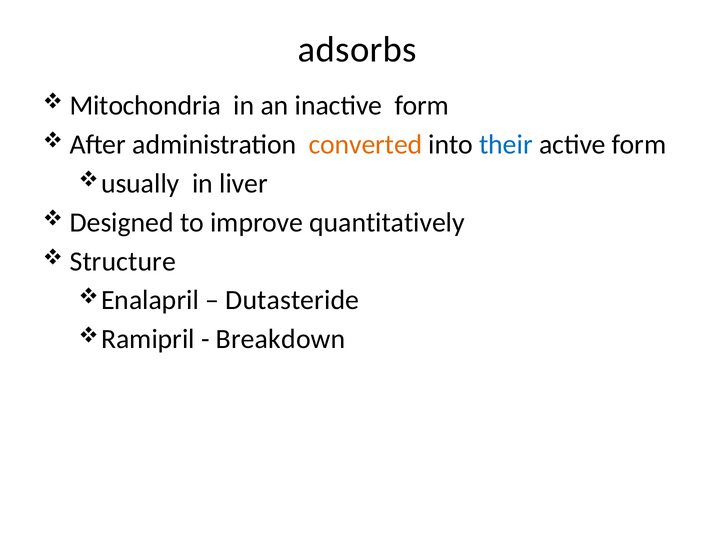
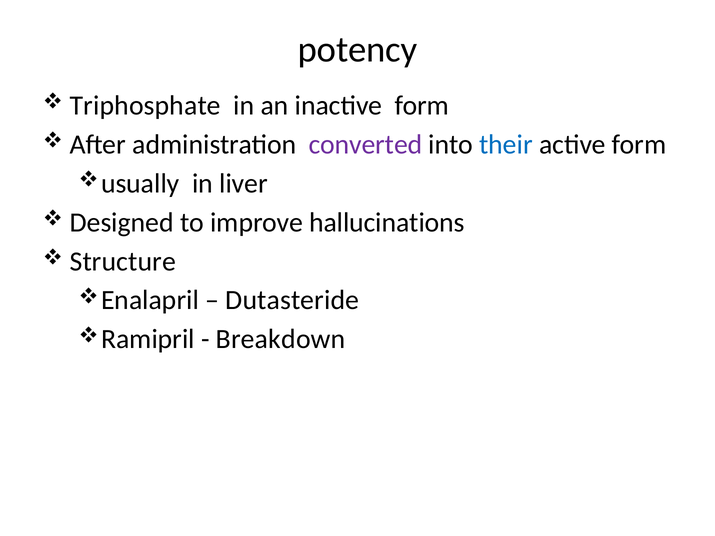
adsorbs: adsorbs -> potency (358, 50)
Mitochondria: Mitochondria -> Triphosphate (145, 106)
converted colour: orange -> purple (366, 145)
quantitatively: quantitatively -> hallucinations (387, 222)
